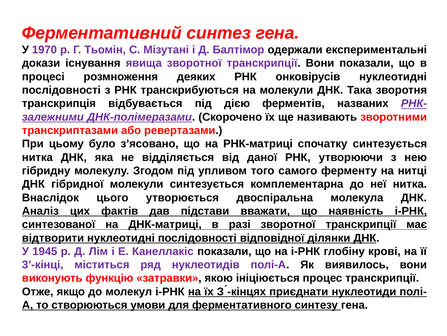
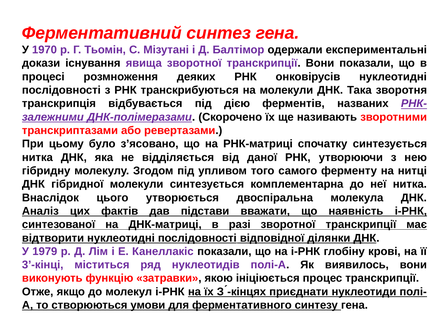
1945: 1945 -> 1979 (45, 251)
